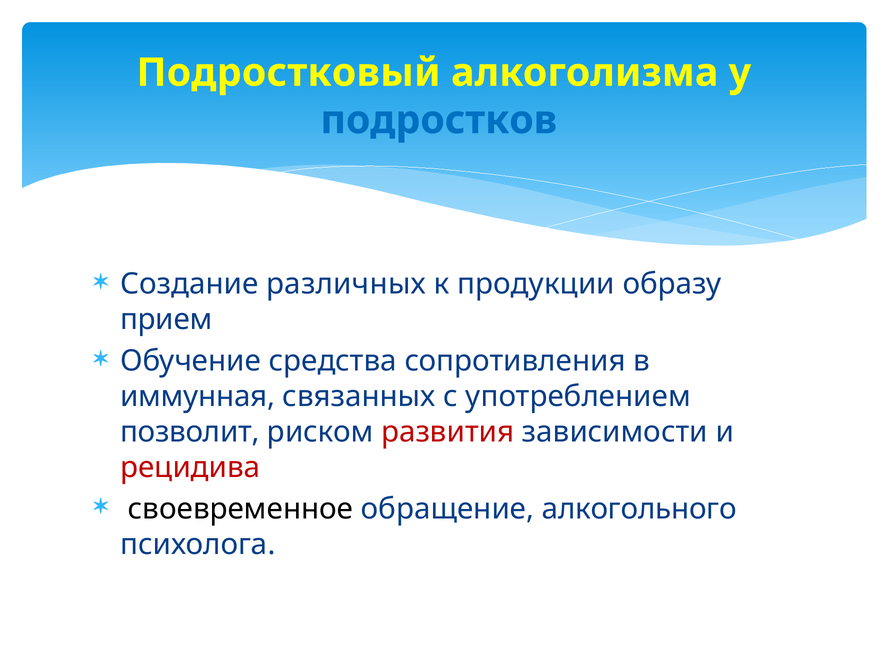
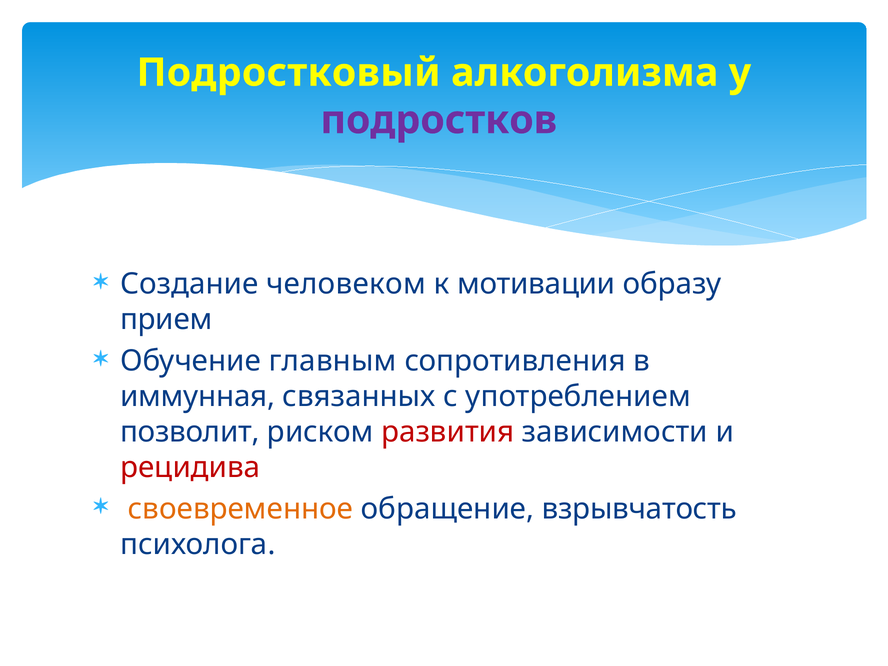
подростков colour: blue -> purple (439, 120)
различных: различных -> человеком (346, 284)
продукции: продукции -> мотивации (536, 284)
средства: средства -> главным (333, 361)
своевременное colour: black -> orange (241, 509)
алкогольного: алкогольного -> взрывчатость (639, 509)
